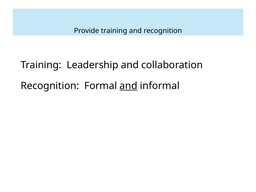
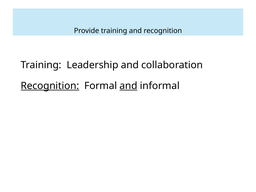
Recognition underline: none -> present (50, 86)
